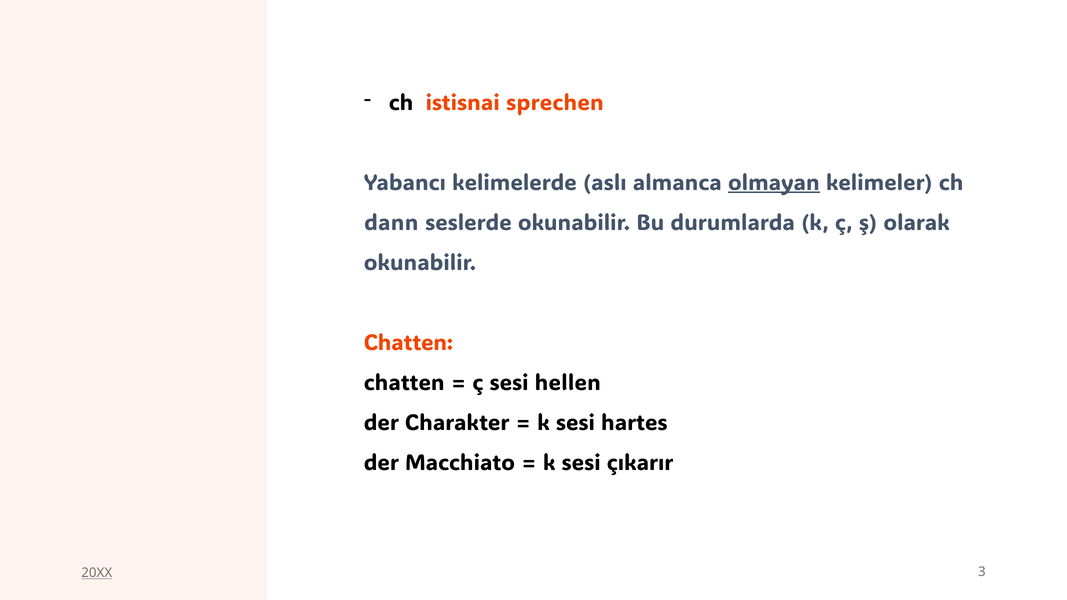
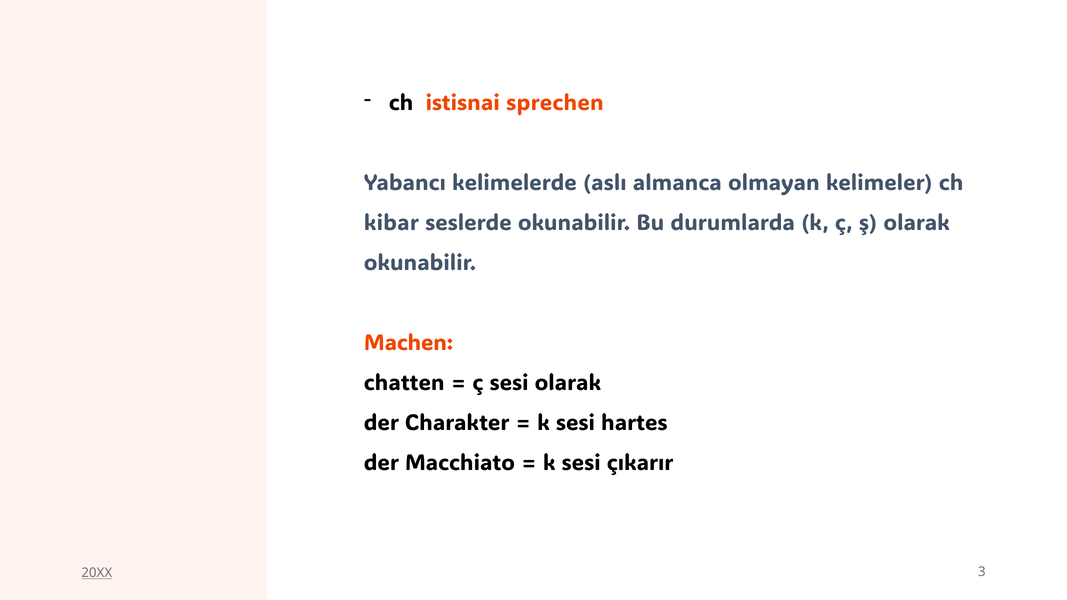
olmayan underline: present -> none (774, 183)
dann: dann -> kibar (391, 223)
Chatten: Chatten -> Machen (408, 343)
sesi hellen: hellen -> olarak (568, 383)
